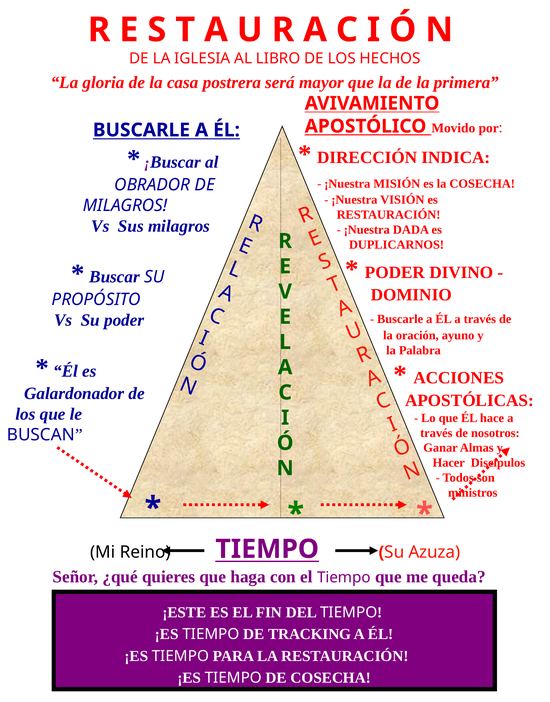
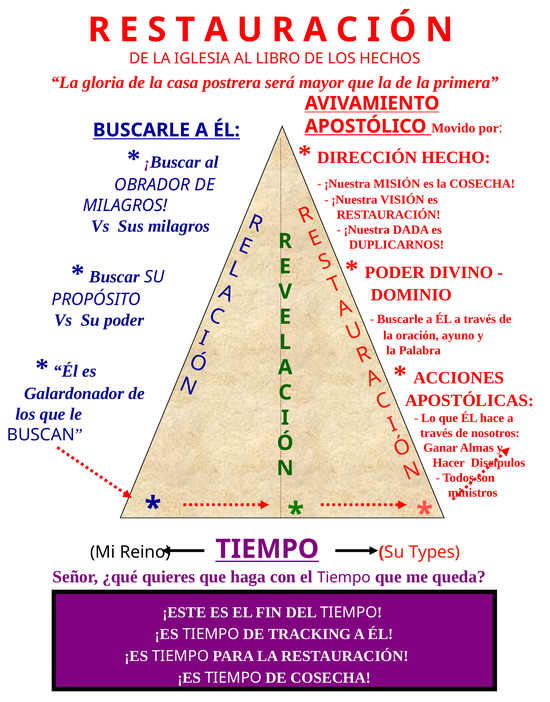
INDICA: INDICA -> HECHO (456, 157)
Azuza: Azuza -> Types (434, 552)
